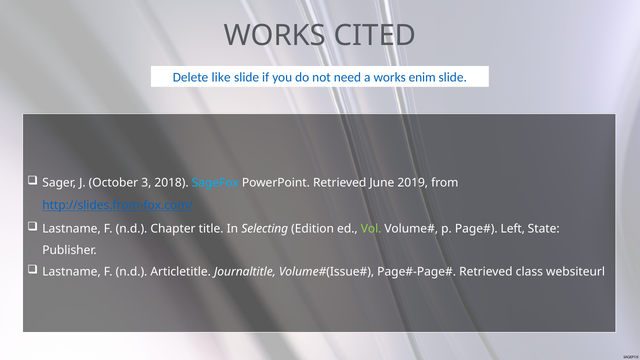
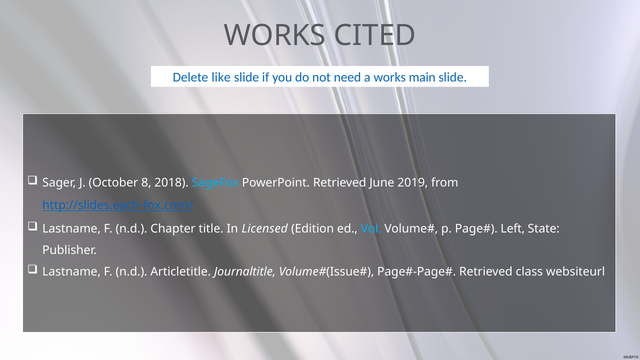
enim: enim -> main (422, 77)
3: 3 -> 8 (146, 183)
http://slides.from-fox.com/: http://slides.from-fox.com/ -> http://slides.each-fox.com/ (118, 205)
Selecting: Selecting -> Licensed (265, 229)
Vol colour: light green -> light blue (371, 229)
